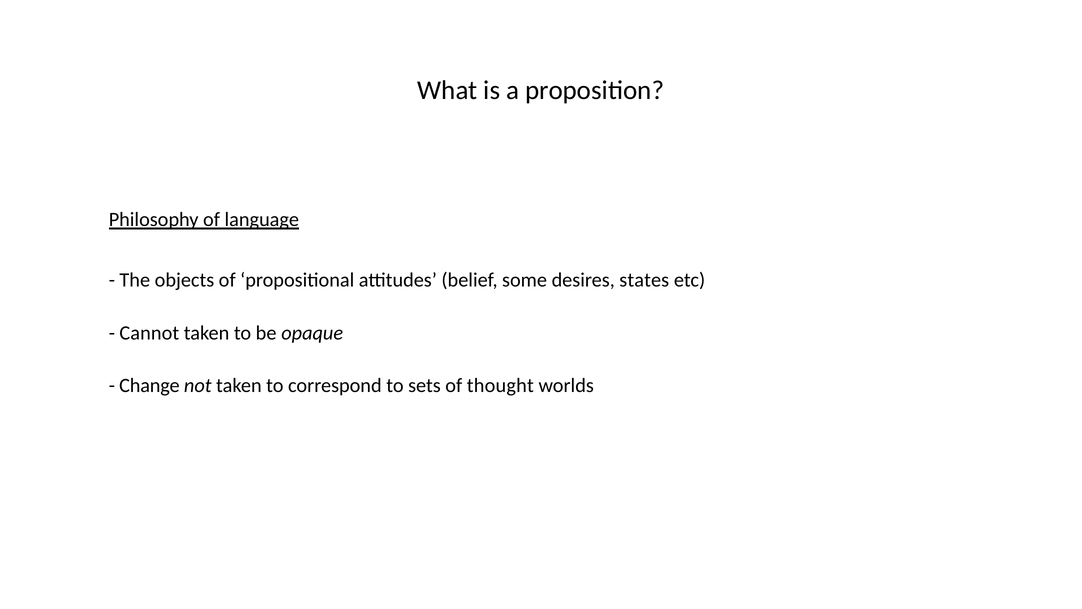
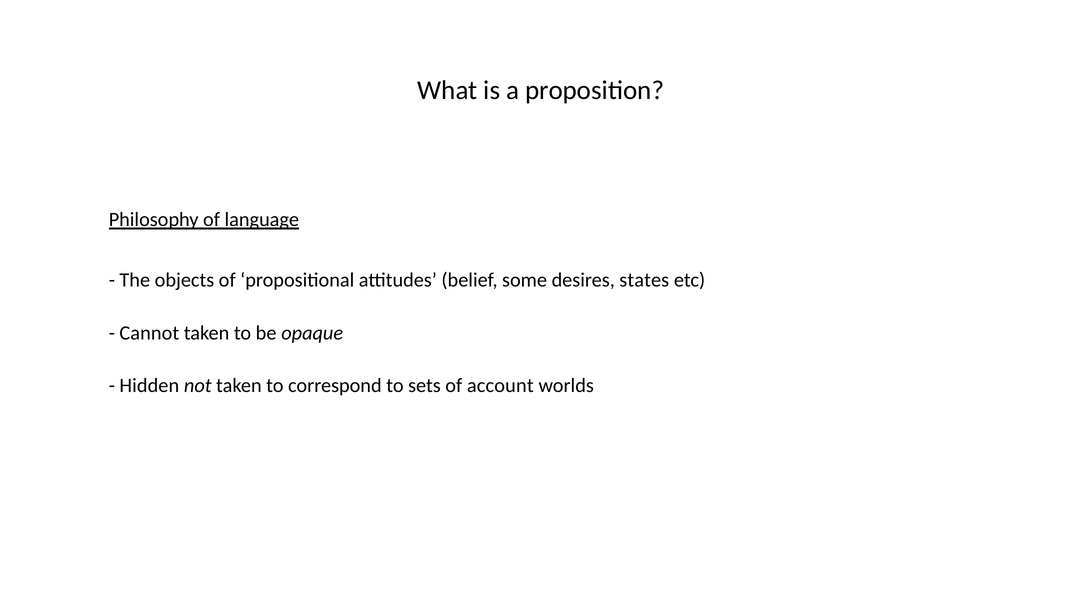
Change: Change -> Hidden (149, 386)
thought: thought -> account (500, 386)
